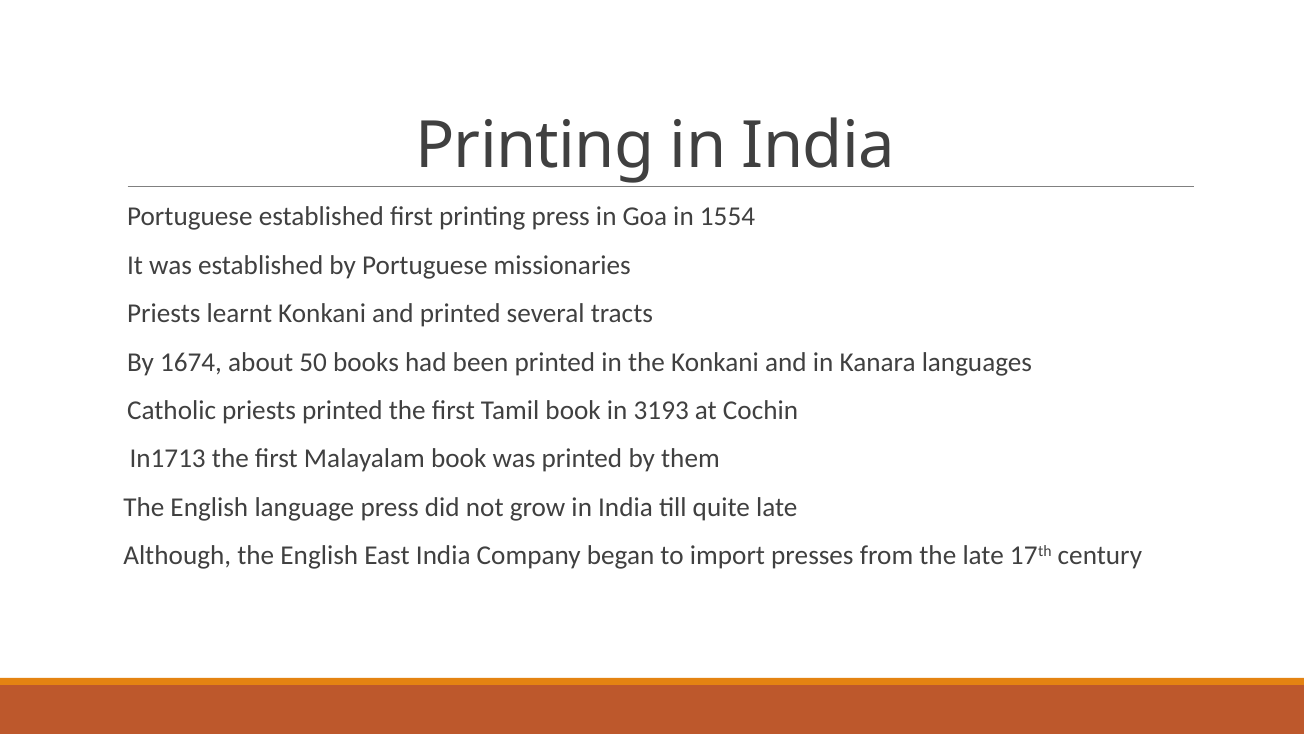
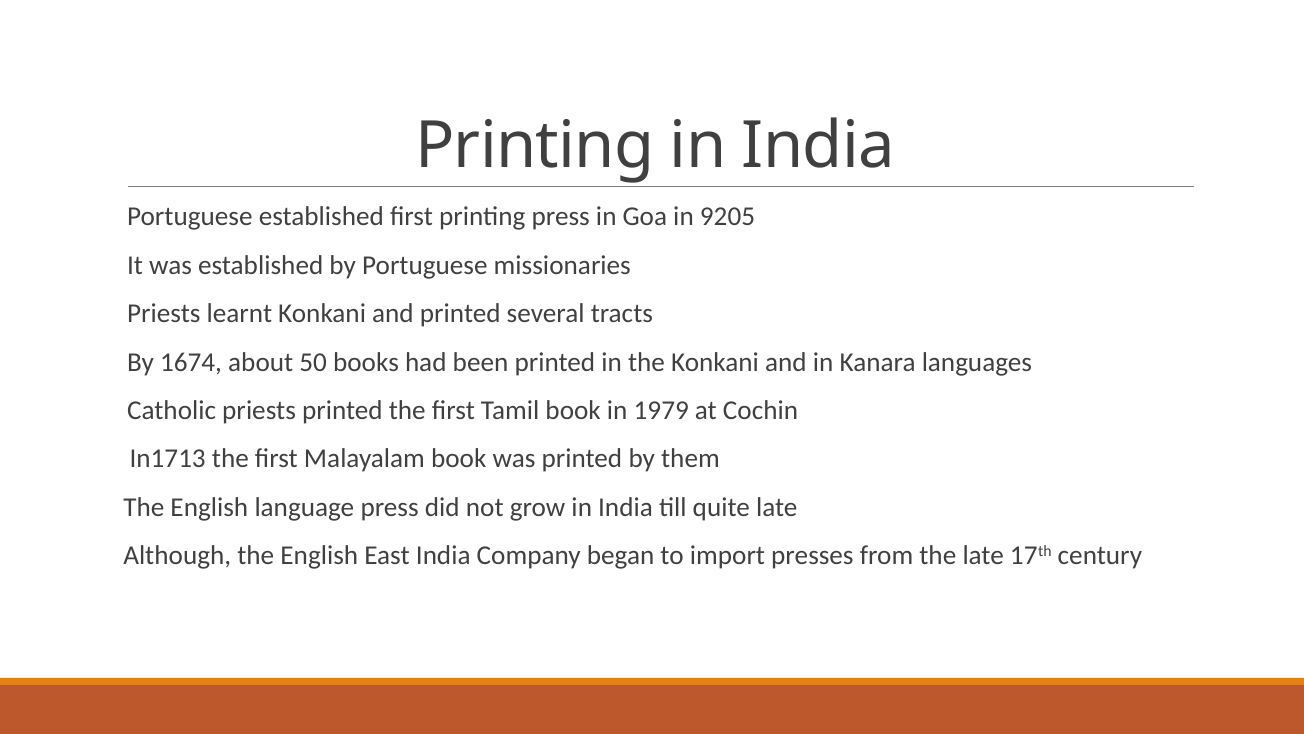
1554: 1554 -> 9205 (728, 217)
3193: 3193 -> 1979 (661, 410)
